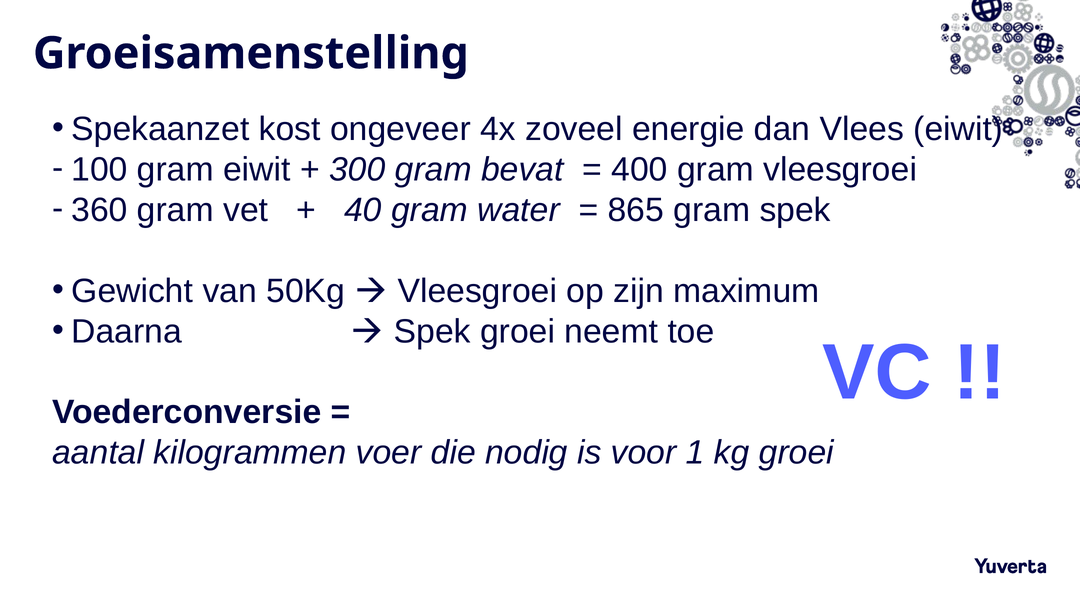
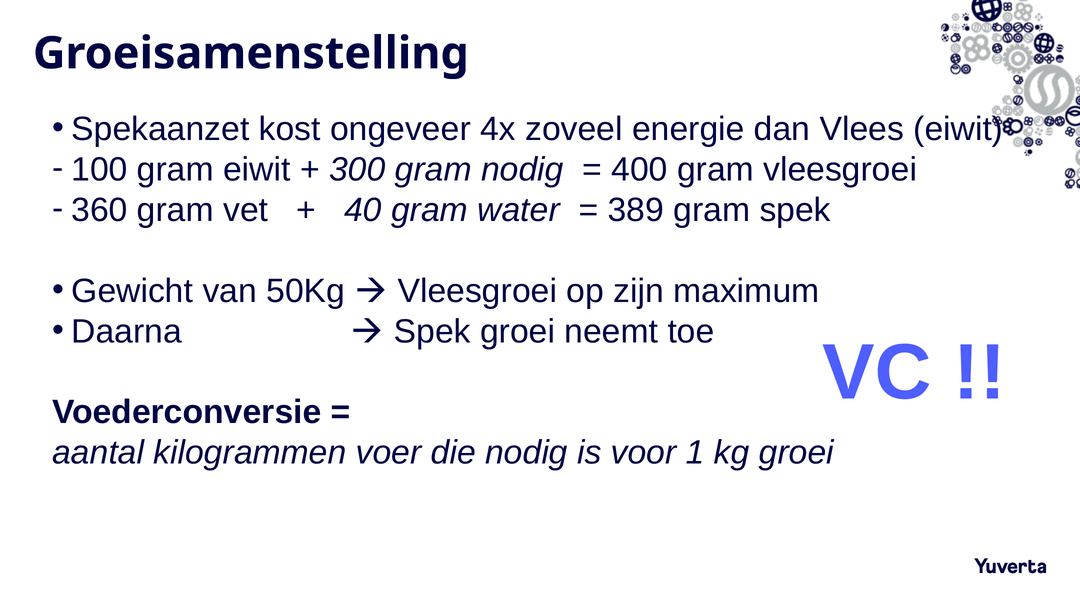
gram bevat: bevat -> nodig (522, 170)
865: 865 -> 389 (636, 210)
